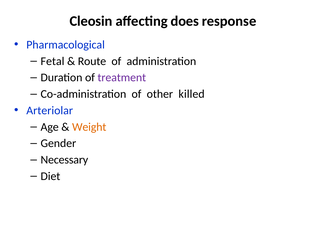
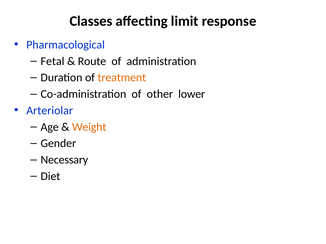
Cleosin: Cleosin -> Classes (91, 21)
does: does -> limit (185, 21)
treatment colour: purple -> orange (122, 78)
killed: killed -> lower (192, 94)
